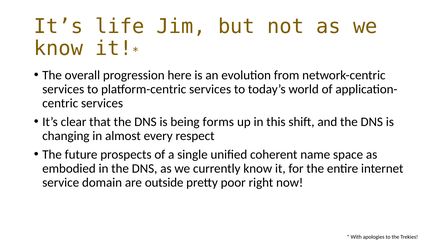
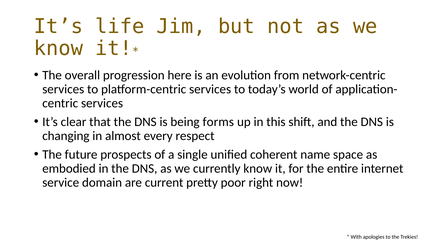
outside: outside -> current (164, 183)
